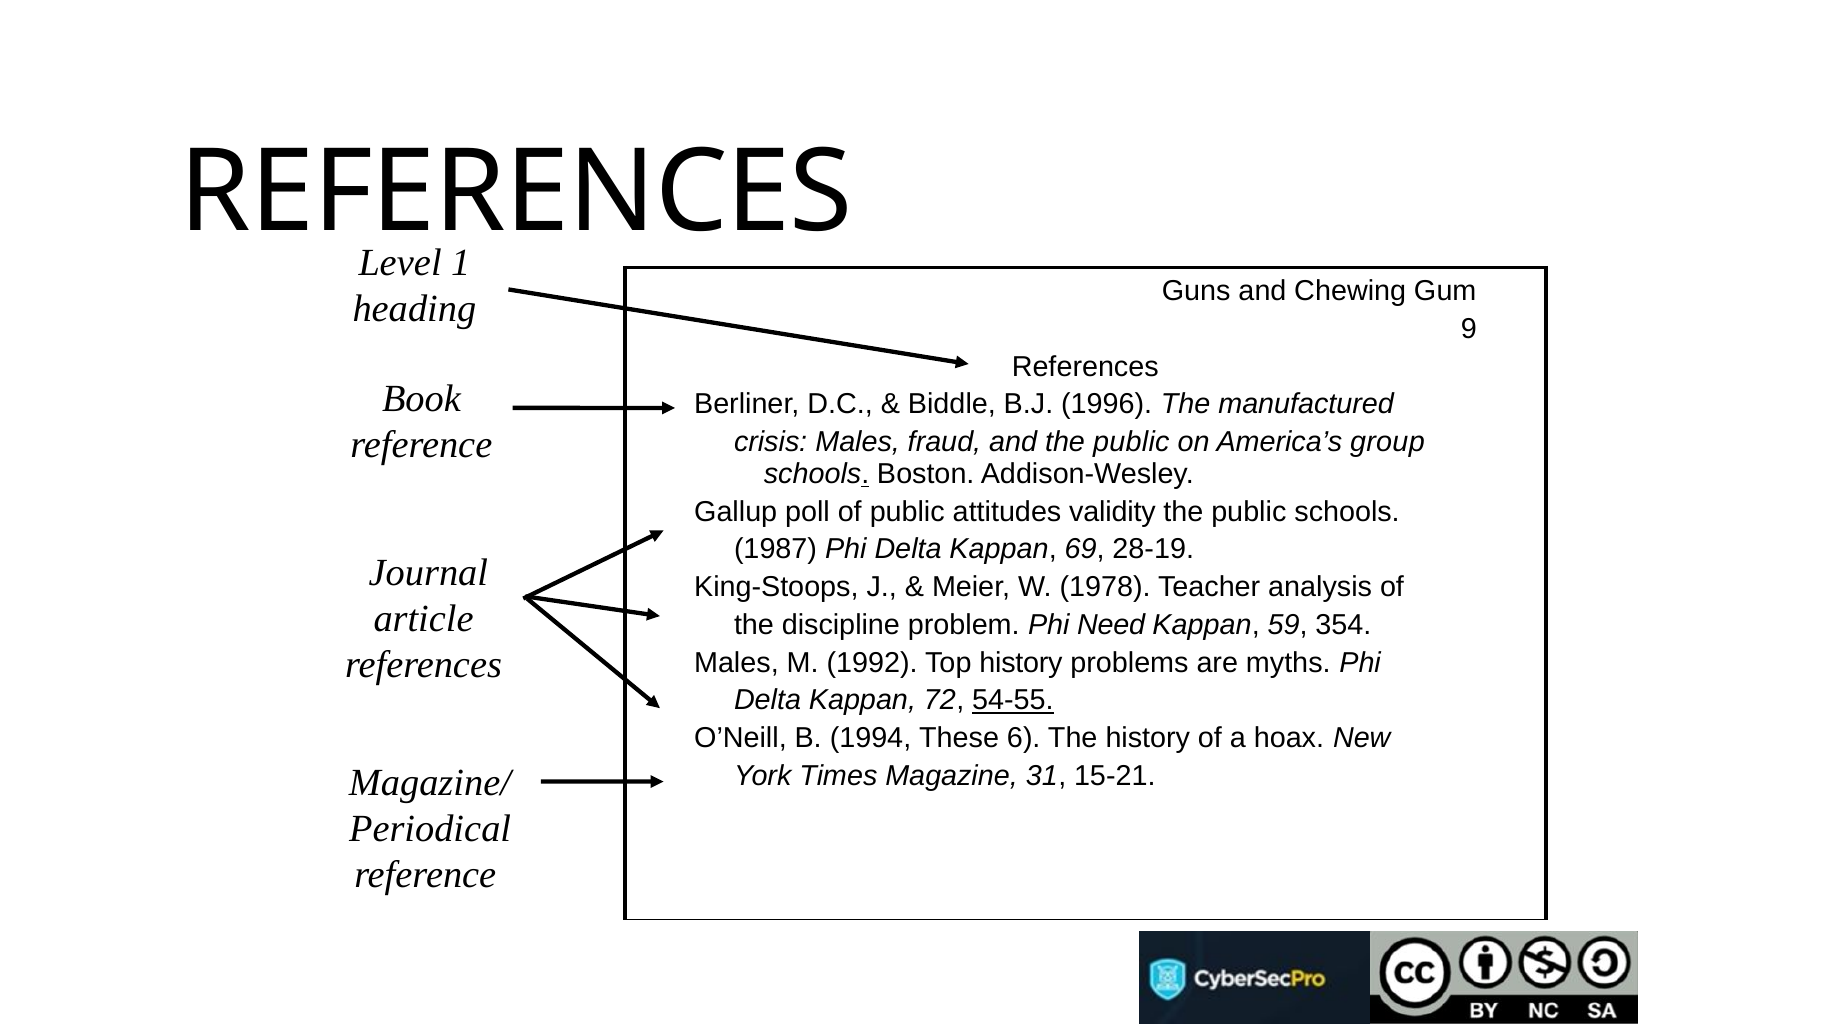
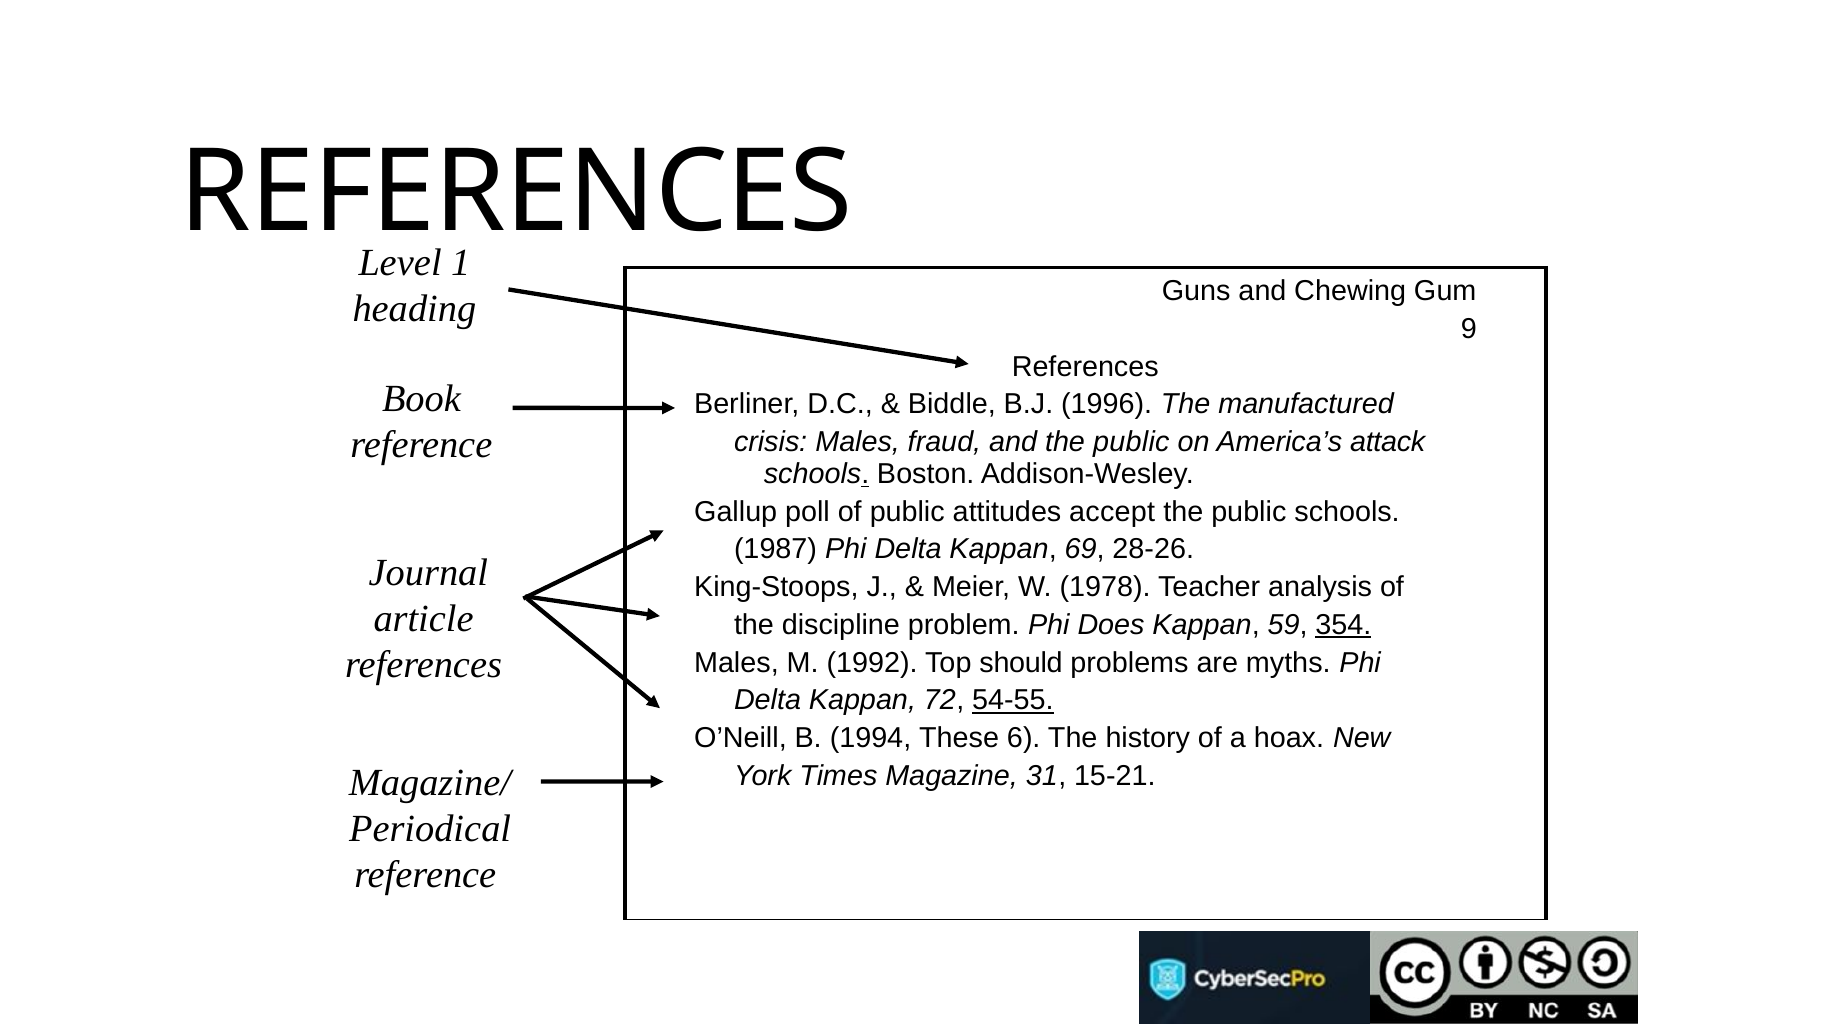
group: group -> attack (1388, 442)
validity: validity -> accept (1112, 511)
28-19: 28-19 -> 28-26 (1153, 549)
Need: Need -> Does (1111, 625)
354 underline: none -> present (1343, 625)
Top history: history -> should (1021, 662)
